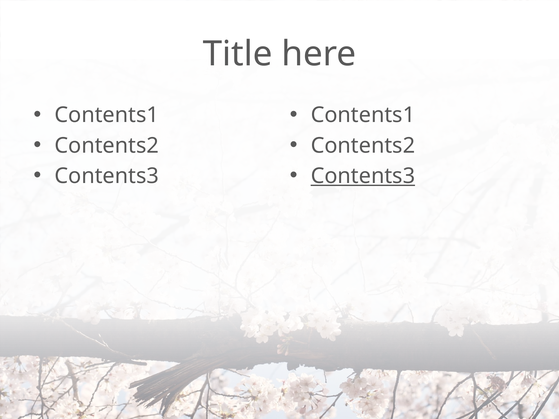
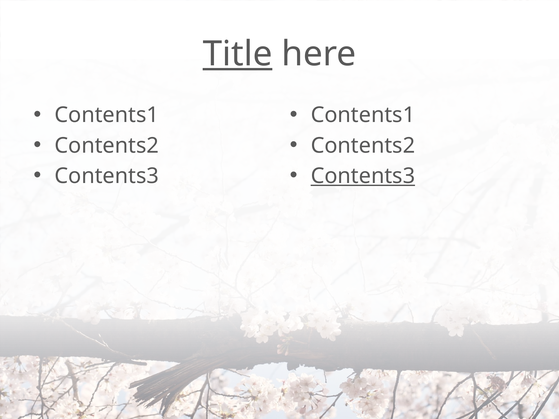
Title underline: none -> present (238, 54)
